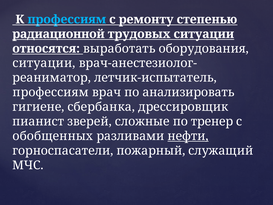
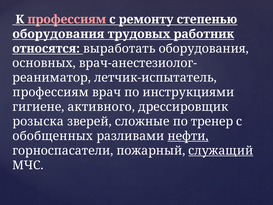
профессиям colour: light blue -> pink (67, 19)
радиационной: радиационной -> оборудования (58, 34)
трудовых ситуации: ситуации -> работник (204, 34)
ситуации: ситуации -> основных (44, 63)
анализировать: анализировать -> инструкциями (188, 92)
сбербанка: сбербанка -> активного (101, 107)
пианист: пианист -> розыска (38, 121)
служащий underline: none -> present (221, 150)
